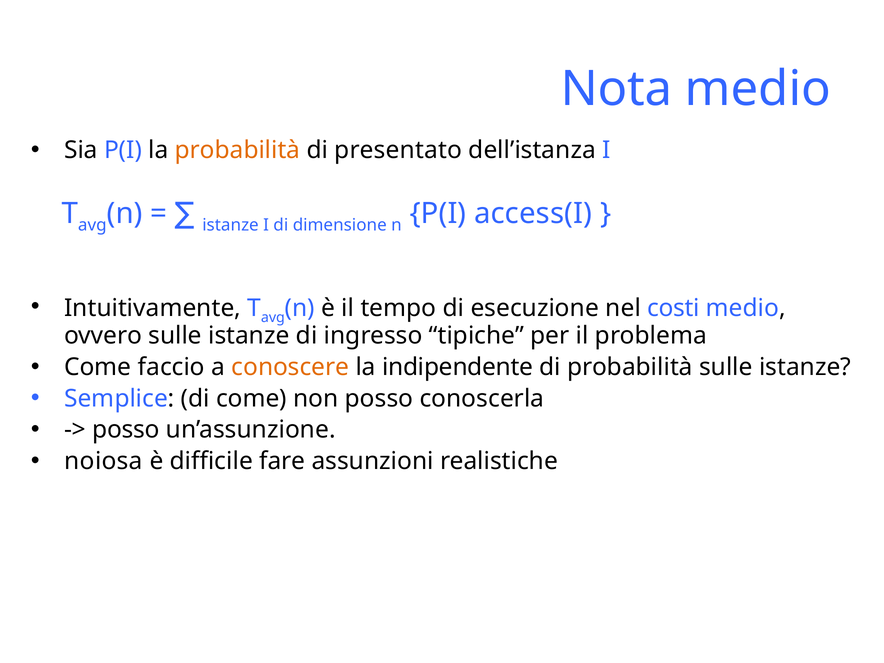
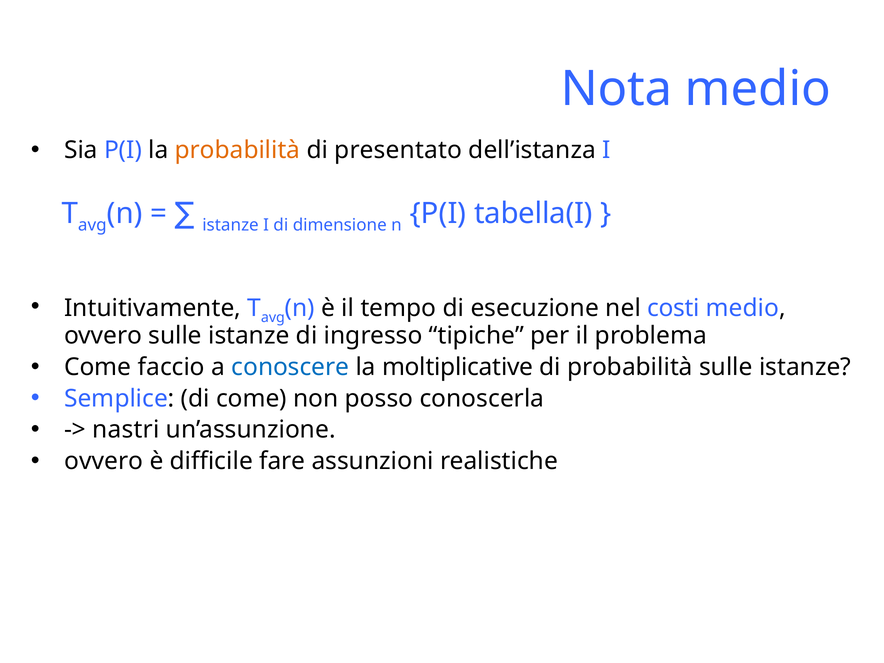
access(I: access(I -> tabella(I (533, 214)
conoscere colour: orange -> blue (290, 367)
indipendente: indipendente -> moltiplicative (458, 367)
posso: posso -> nastri (126, 430)
noiosa: noiosa -> ovvero (104, 461)
